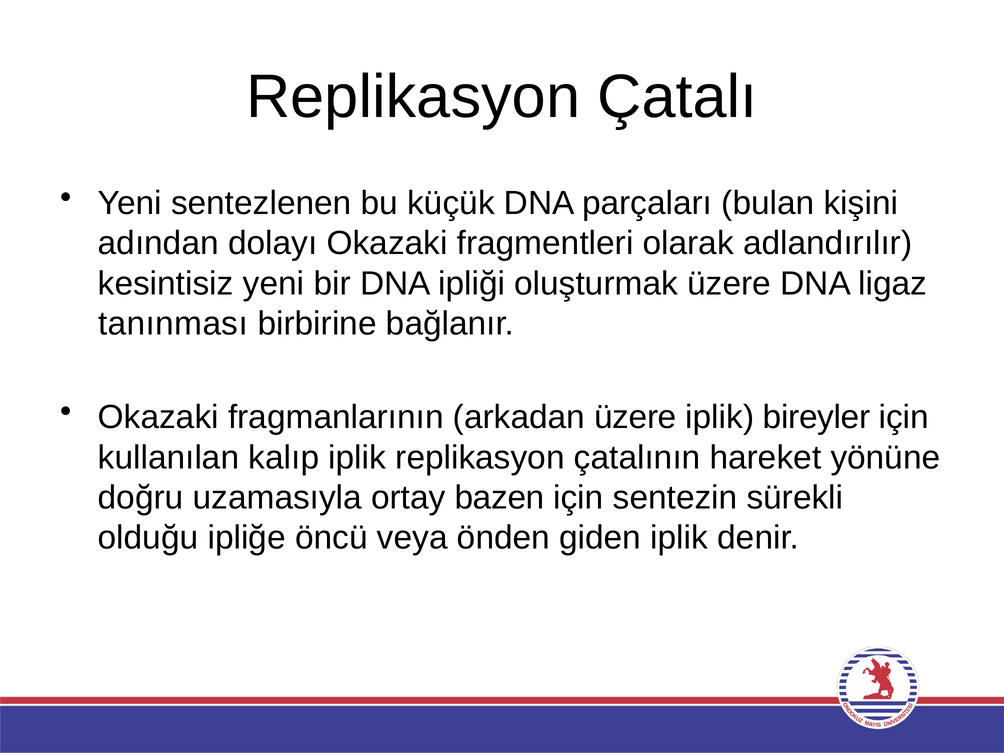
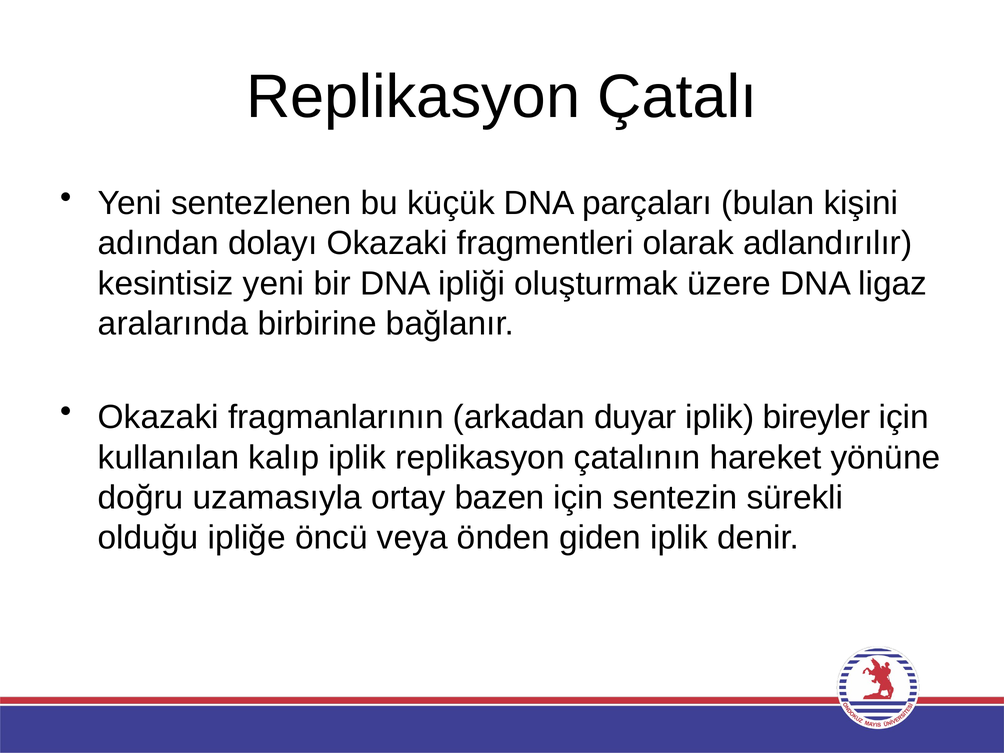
tanınması: tanınması -> aralarında (173, 324)
arkadan üzere: üzere -> duyar (635, 417)
